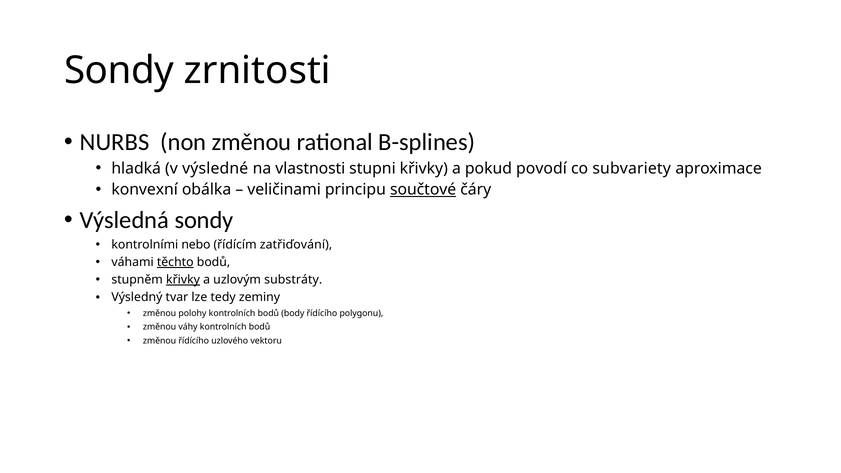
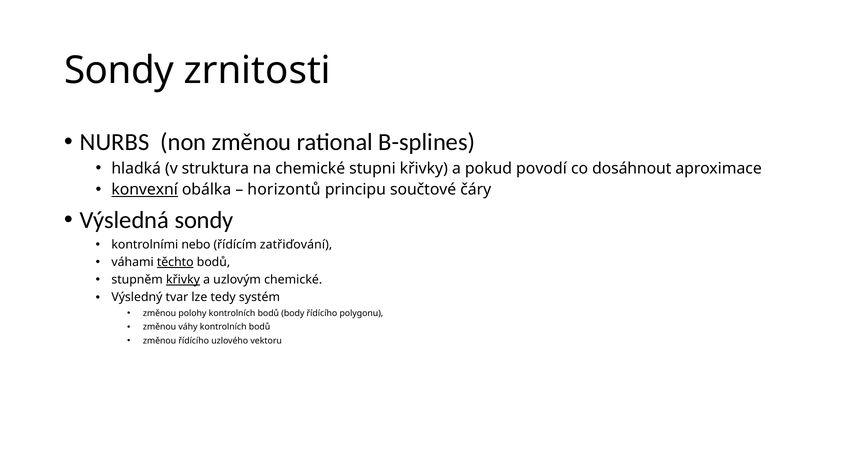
výsledné: výsledné -> struktura (215, 168)
na vlastnosti: vlastnosti -> chemické (310, 168)
subvariety: subvariety -> dosáhnout (632, 168)
konvexní underline: none -> present (145, 190)
veličinami: veličinami -> horizontů (284, 190)
součtové underline: present -> none (423, 190)
uzlovým substráty: substráty -> chemické (293, 280)
zeminy: zeminy -> systém (259, 297)
